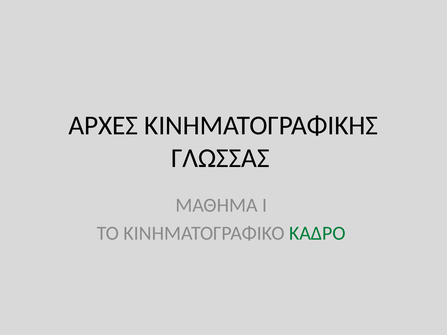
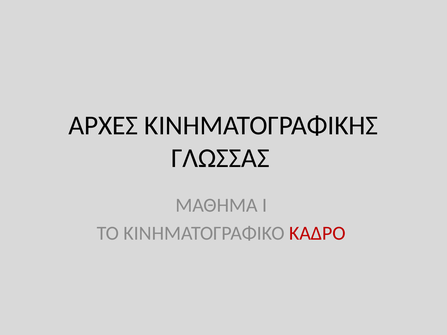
ΚΑΔΡΟ colour: green -> red (317, 233)
